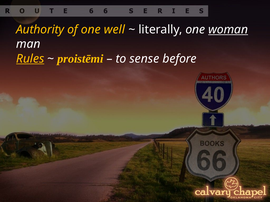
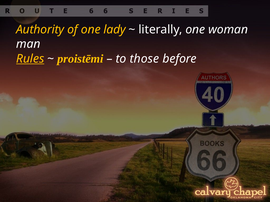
well: well -> lady (115, 30)
woman underline: present -> none (228, 30)
sense: sense -> those (144, 59)
